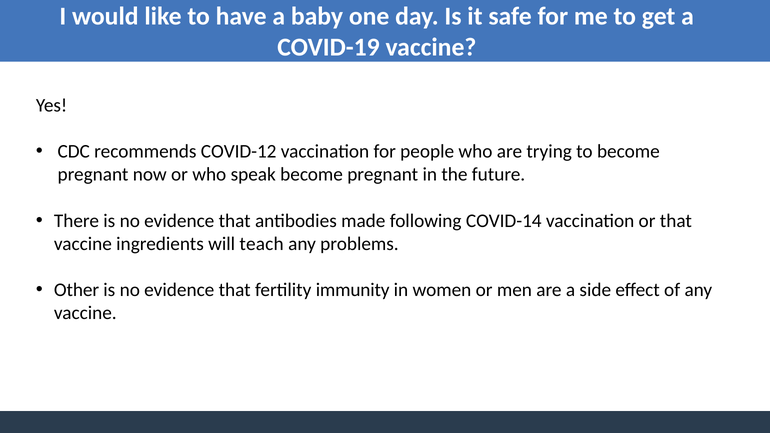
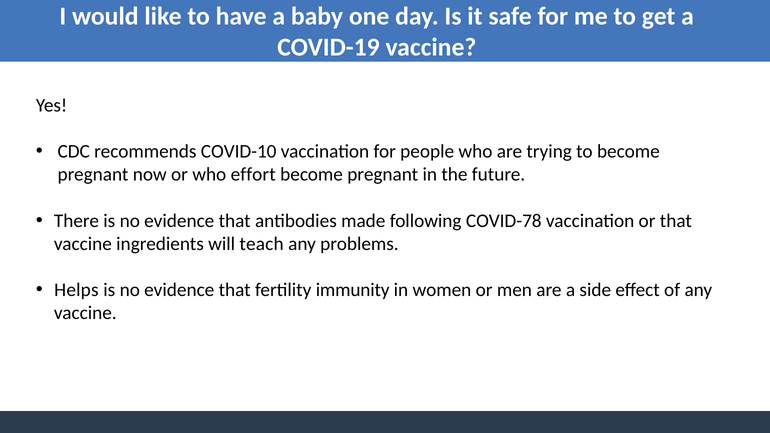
COVID-12: COVID-12 -> COVID-10 (239, 152)
speak: speak -> effort (253, 175)
COVID-14: COVID-14 -> COVID-78 (504, 221)
Other: Other -> Helps (76, 290)
